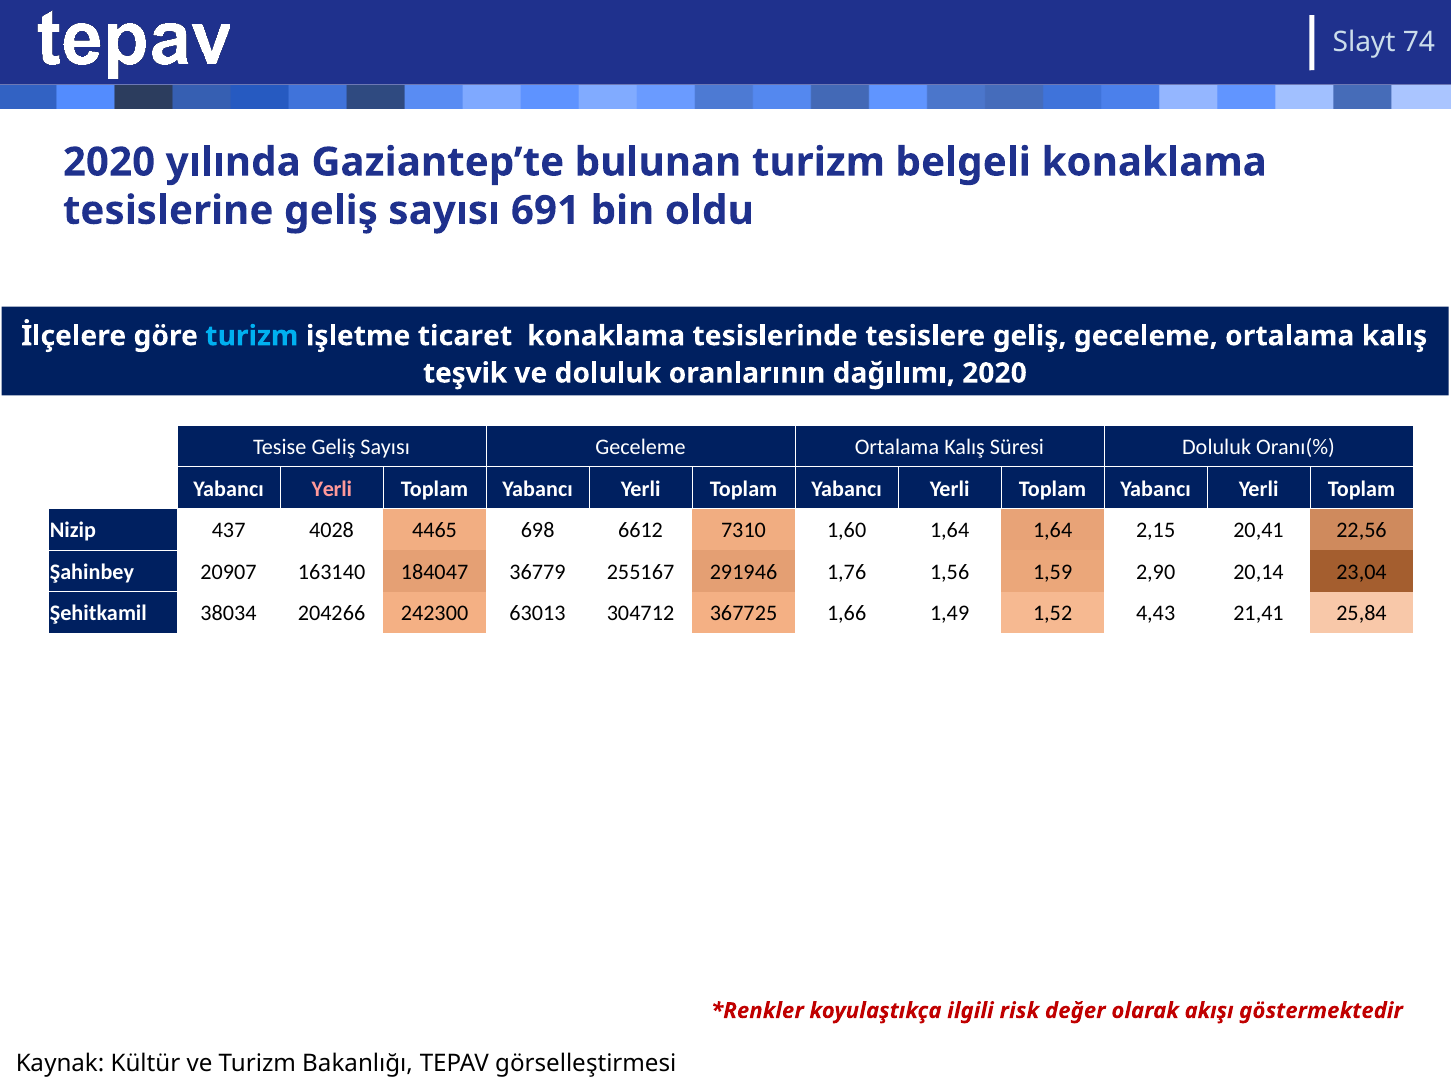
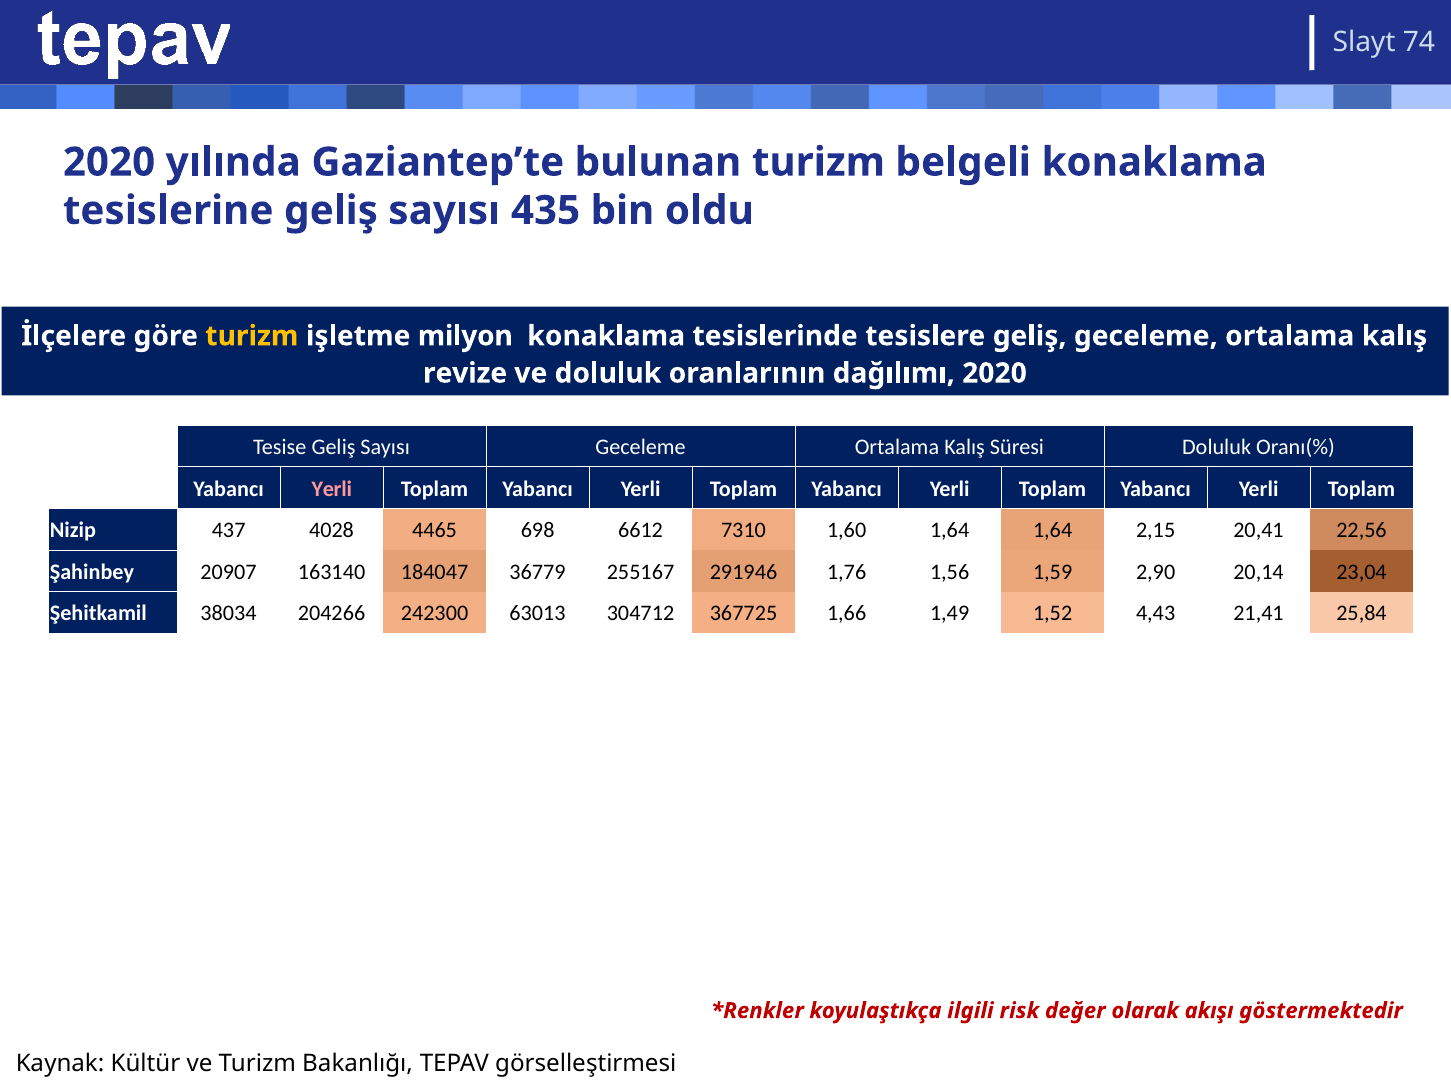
691: 691 -> 435 (546, 211)
turizm colour: light blue -> yellow (252, 336)
ticaret: ticaret -> milyon (465, 336)
teşvik: teşvik -> revize (465, 373)
